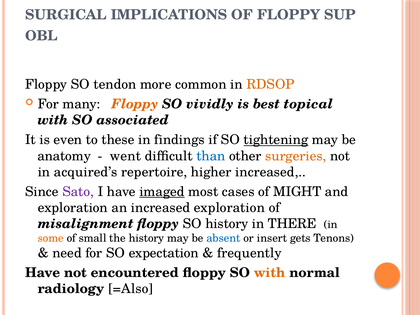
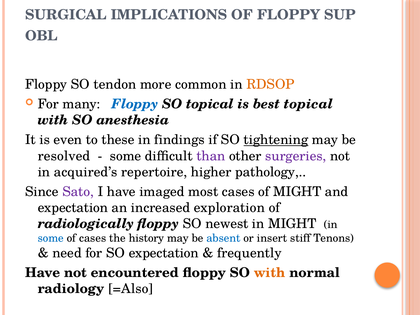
Floppy colour: orange -> blue (135, 104)
SO vividly: vividly -> topical (210, 104)
associated: associated -> anesthesia (133, 120)
anatomy: anatomy -> resolved (64, 156)
went: went -> some (126, 156)
than colour: blue -> purple (211, 156)
surgeries colour: orange -> purple (296, 156)
higher increased: increased -> pathology (271, 172)
imaged underline: present -> none (162, 192)
exploration: exploration -> expectation (73, 208)
misalignment: misalignment -> radiologically (86, 224)
SO history: history -> newest (227, 224)
in THERE: THERE -> MIGHT (292, 224)
some colour: orange -> blue (51, 238)
of small: small -> cases (93, 238)
gets: gets -> stiff (300, 238)
